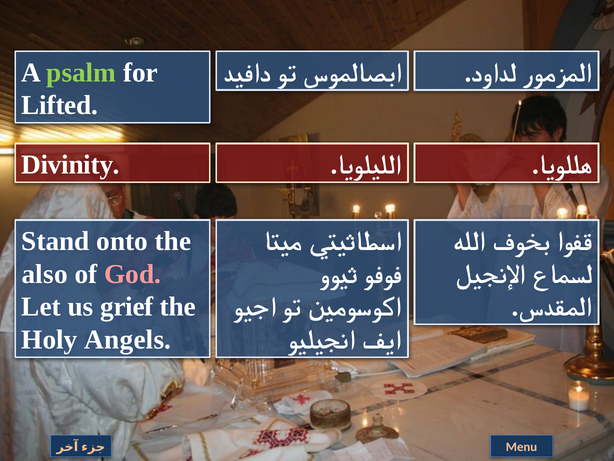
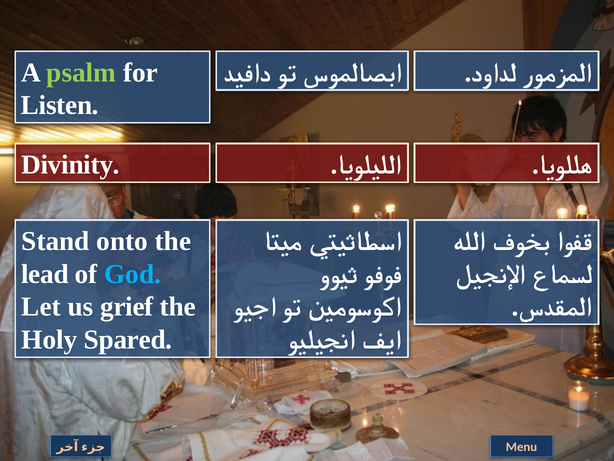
Lifted: Lifted -> Listen (60, 105)
also: also -> lead (45, 274)
God colour: pink -> light blue (133, 274)
Angels: Angels -> Spared (128, 339)
